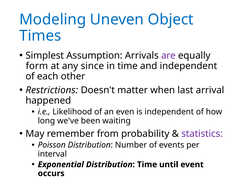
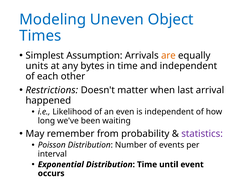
are colour: purple -> orange (168, 55)
form: form -> units (37, 66)
since: since -> bytes (92, 66)
